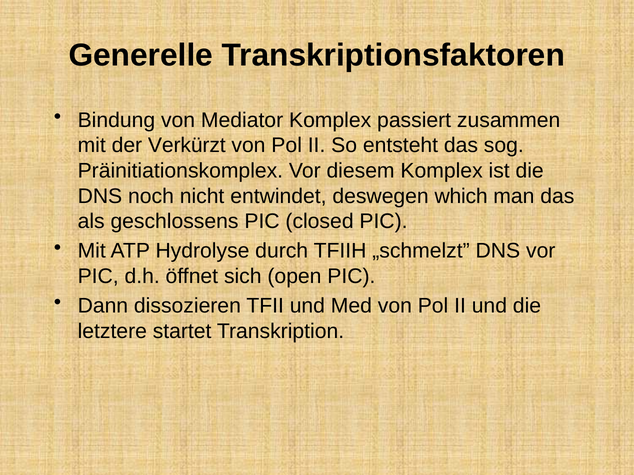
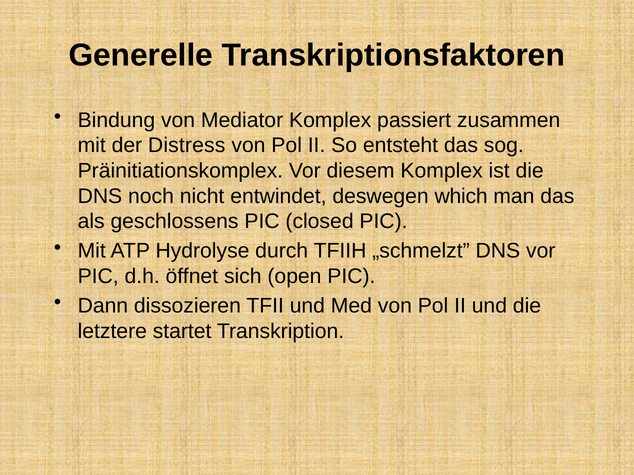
Verkürzt: Verkürzt -> Distress (187, 146)
